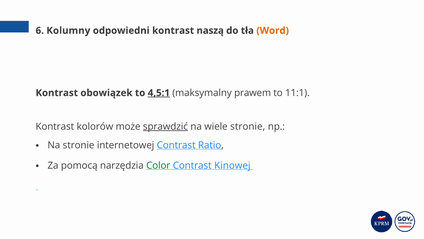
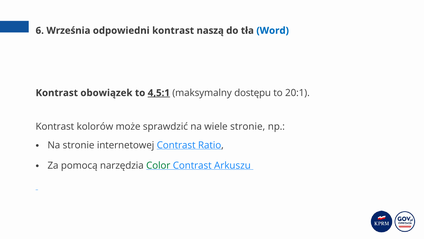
Kolumny: Kolumny -> Września (68, 31)
Word colour: orange -> blue (273, 31)
prawem: prawem -> dostępu (253, 93)
11:1: 11:1 -> 20:1 (297, 93)
sprawdzić underline: present -> none (165, 126)
Kinowej: Kinowej -> Arkuszu (232, 165)
